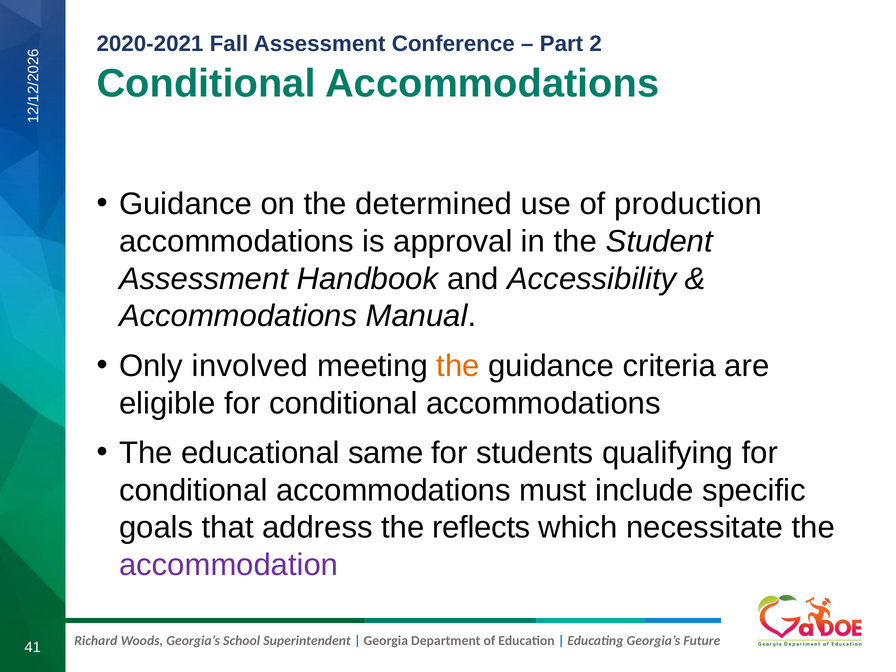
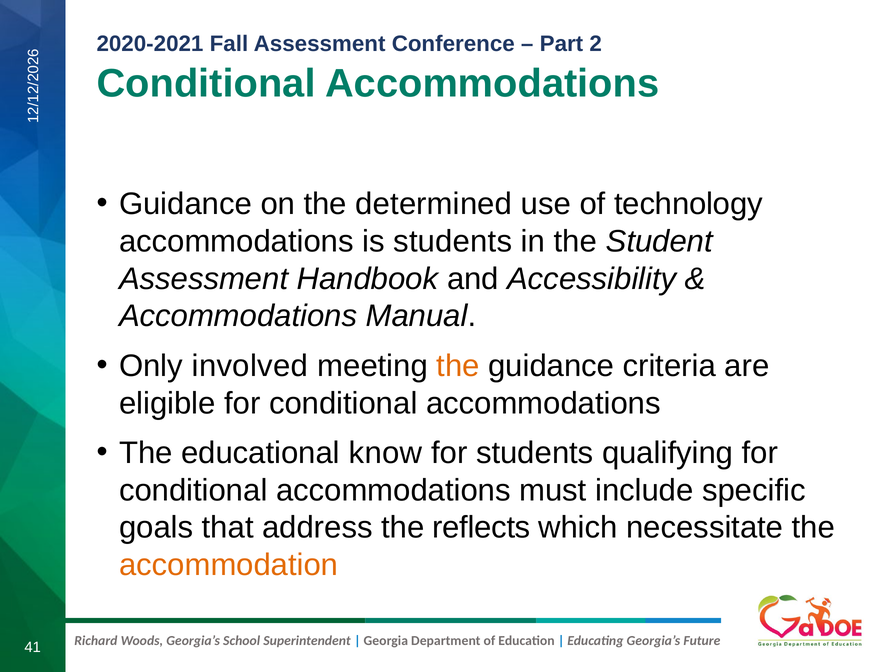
production: production -> technology (688, 204)
is approval: approval -> students (453, 242)
same: same -> know (385, 453)
accommodation colour: purple -> orange (229, 565)
